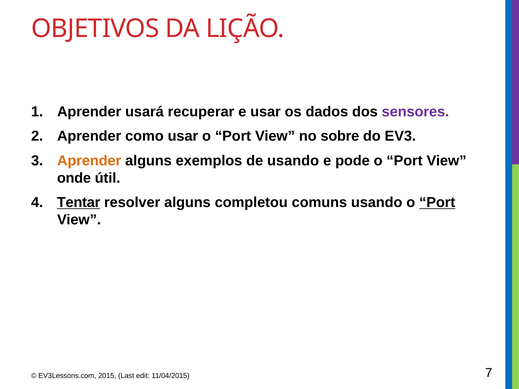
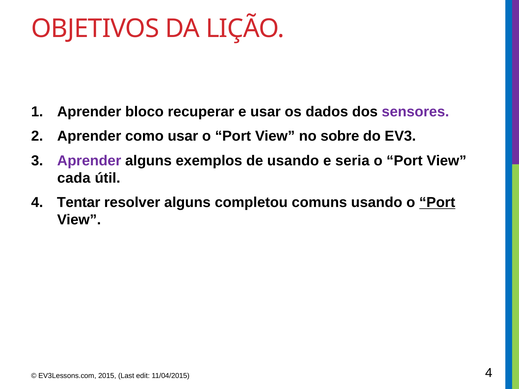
usará: usará -> bloco (144, 112)
Aprender colour: orange -> purple (89, 161)
pode: pode -> seria (352, 161)
onde: onde -> cada (74, 178)
Tentar underline: present -> none (79, 203)
11/04/2015 7: 7 -> 4 (489, 373)
